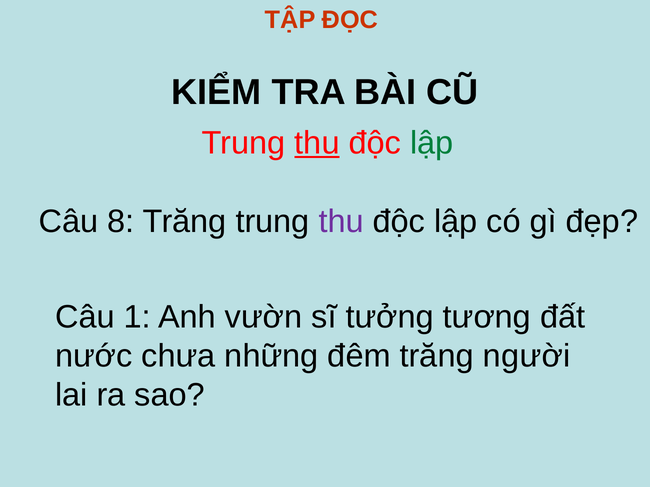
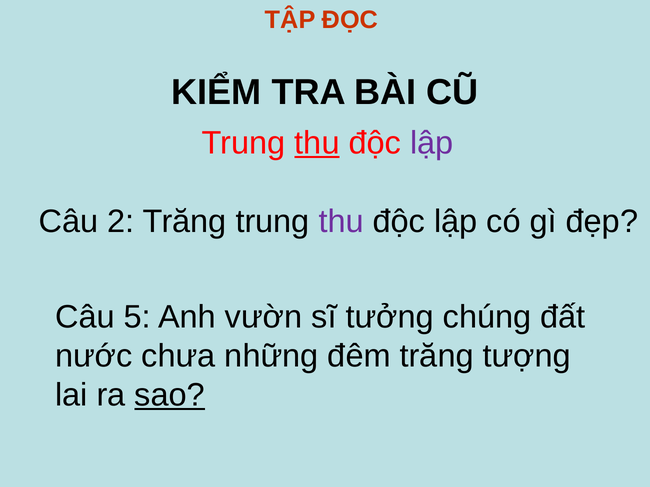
lập colour: green -> purple (432, 143)
8: 8 -> 2 (121, 222)
1: 1 -> 5 (137, 317)
tương: tương -> chúng (487, 317)
người: người -> tượng (527, 356)
sao underline: none -> present (170, 395)
